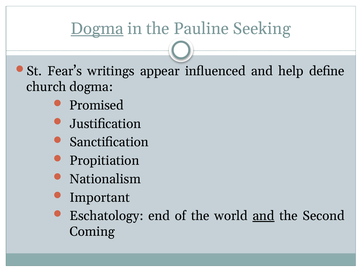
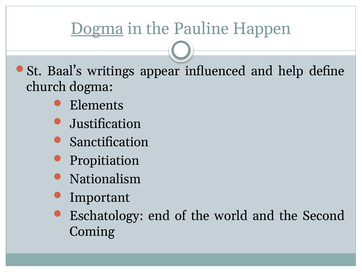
Seeking: Seeking -> Happen (262, 29)
Fear’s: Fear’s -> Baal’s (65, 71)
Promised: Promised -> Elements (96, 105)
and underline: present -> none (264, 215)
